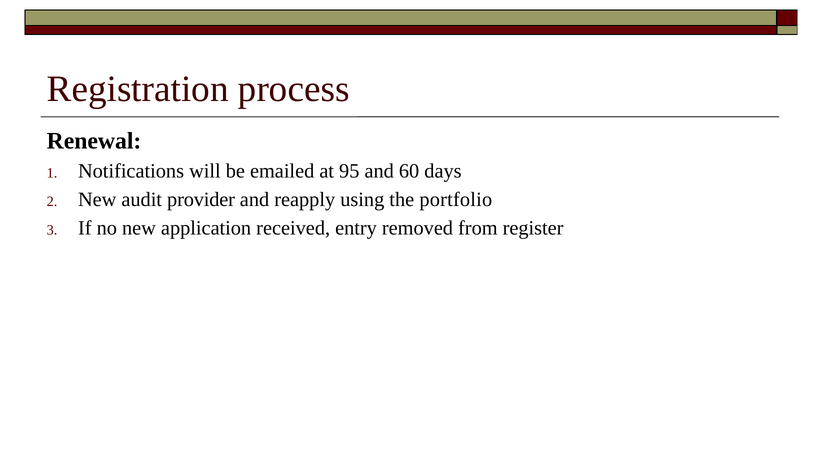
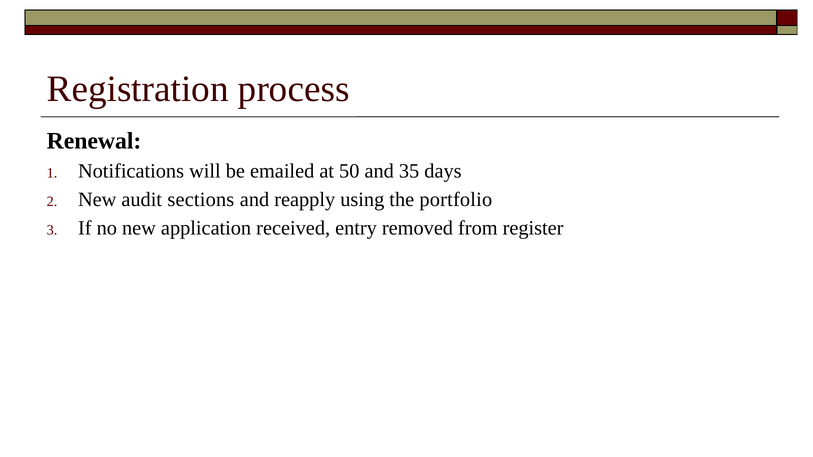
95: 95 -> 50 (349, 171)
60: 60 -> 35 (409, 171)
provider: provider -> sections (201, 200)
